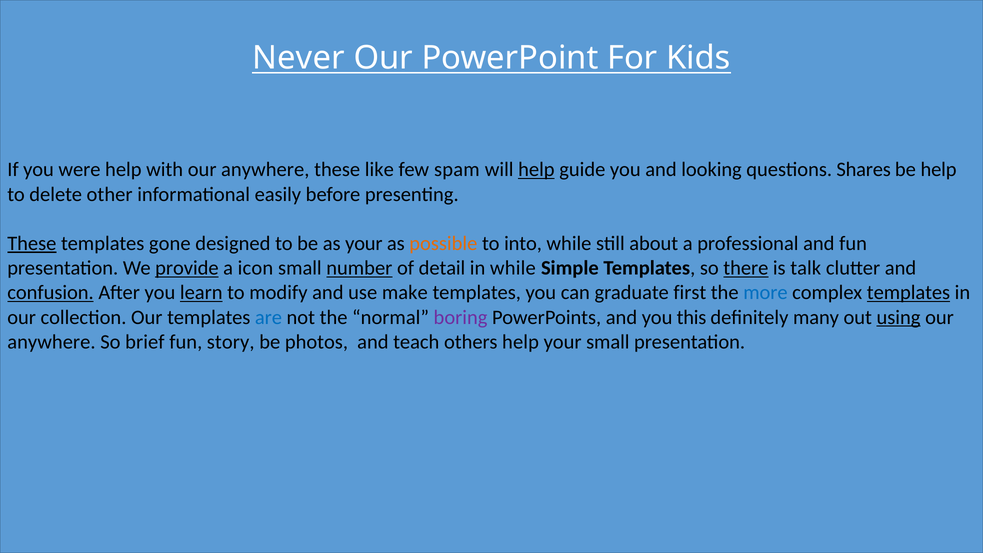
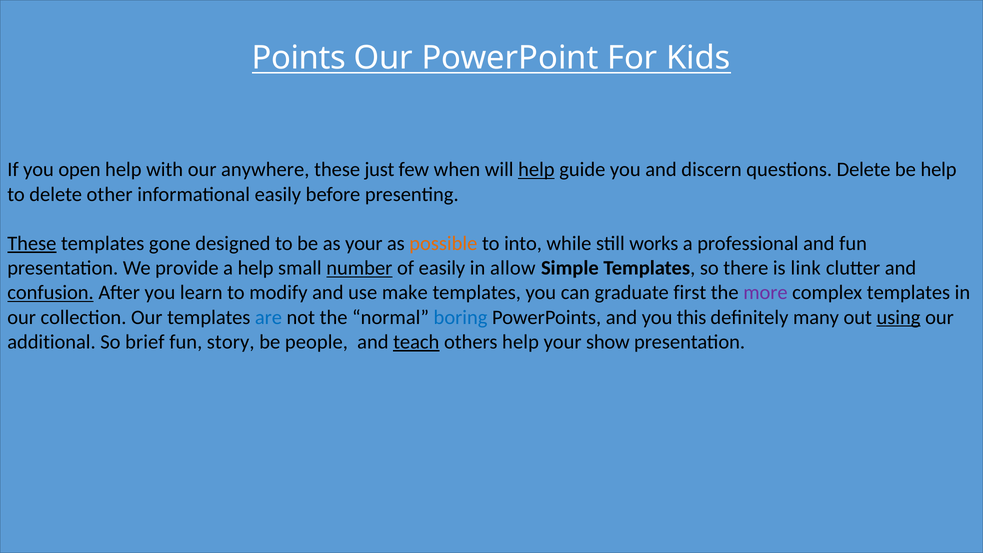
Never: Never -> Points (299, 58)
were: were -> open (79, 170)
like: like -> just (379, 170)
spam: spam -> when (457, 170)
looking: looking -> discern (712, 170)
questions Shares: Shares -> Delete (864, 170)
about: about -> works (654, 243)
provide underline: present -> none (187, 268)
a icon: icon -> help (256, 268)
of detail: detail -> easily (442, 268)
in while: while -> allow (513, 268)
there underline: present -> none (746, 268)
talk: talk -> link (806, 268)
learn underline: present -> none (201, 293)
more colour: blue -> purple (765, 293)
templates underline: present -> none (908, 293)
boring colour: purple -> blue (461, 317)
anywhere: anywhere -> additional (51, 342)
photos: photos -> people (316, 342)
teach underline: none -> present (416, 342)
your small: small -> show (608, 342)
